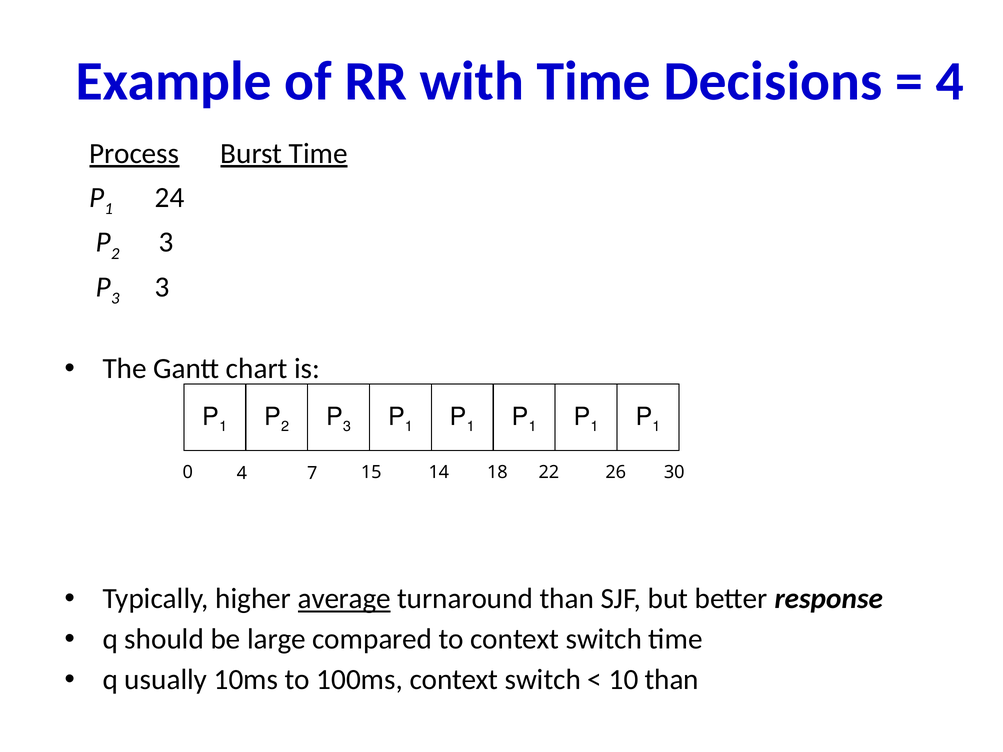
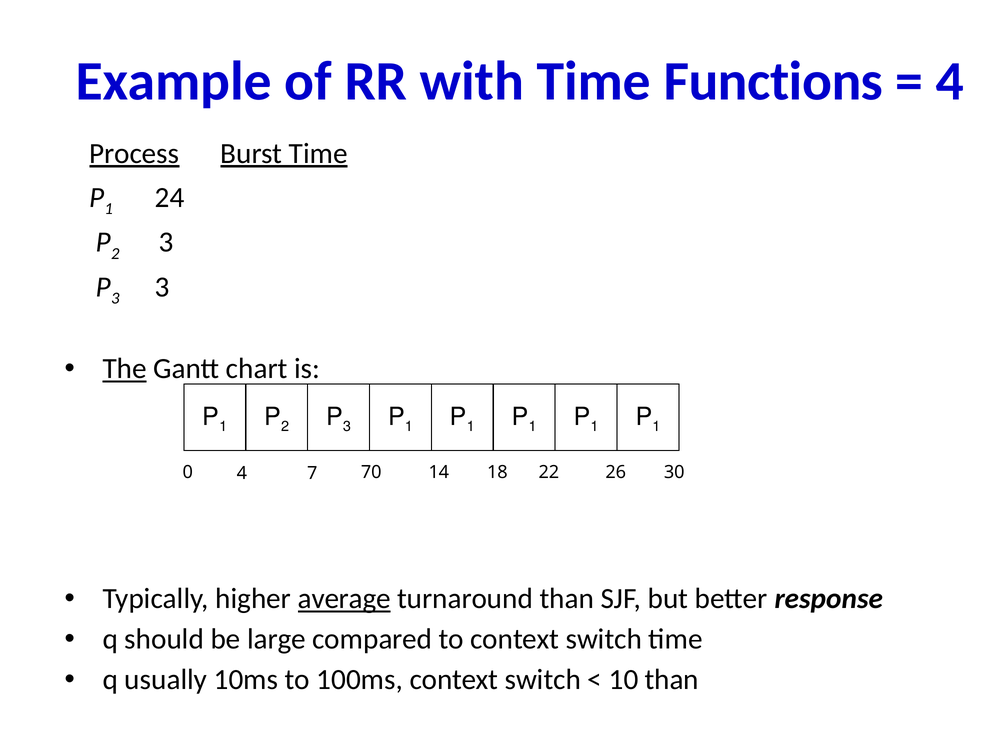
Decisions: Decisions -> Functions (773, 82)
The underline: none -> present (125, 369)
15: 15 -> 70 (371, 472)
